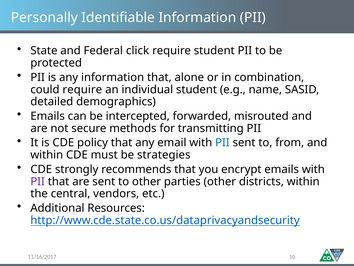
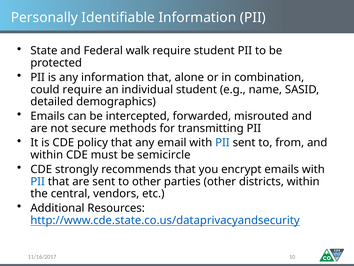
click: click -> walk (138, 51)
strategies: strategies -> semicircle (164, 155)
PII colour: purple -> blue (38, 181)
